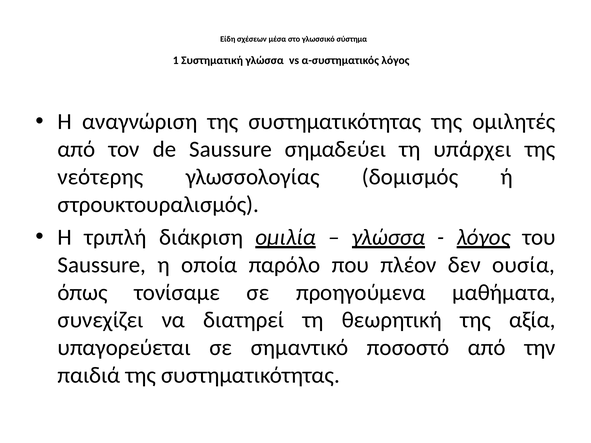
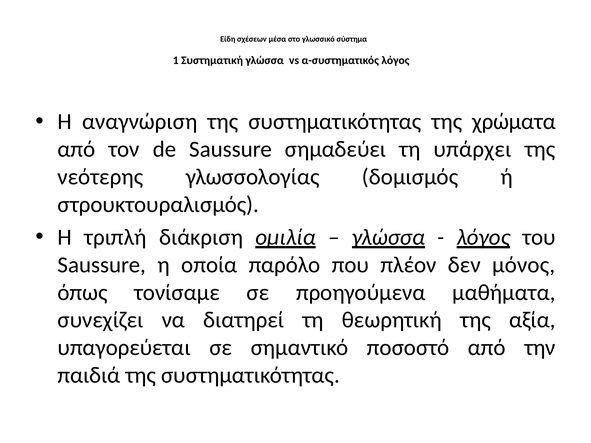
ομιλητές: ομιλητές -> χρώματα (514, 122)
ουσία: ουσία -> μόνος (524, 265)
